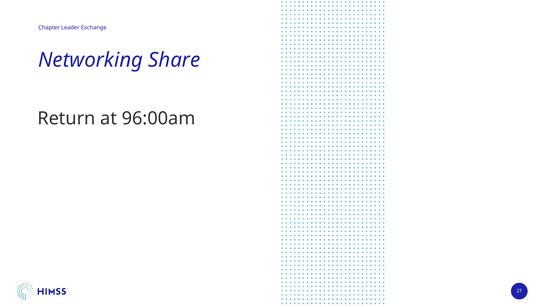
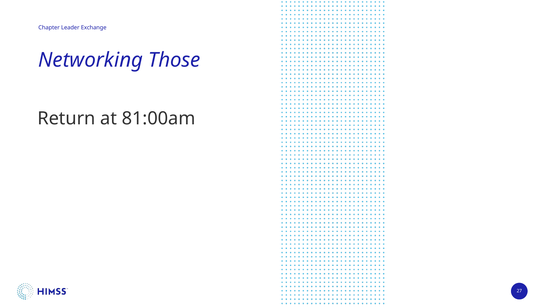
Share: Share -> Those (174, 60)
96:00am: 96:00am -> 81:00am (159, 118)
